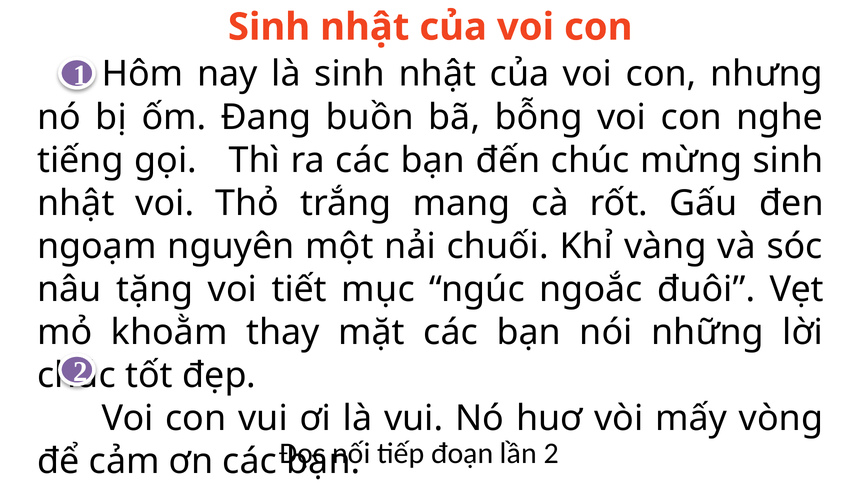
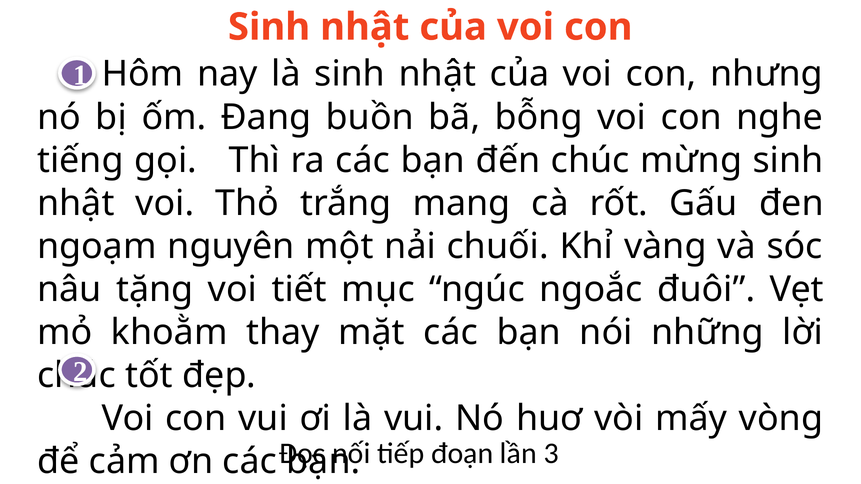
lần 2: 2 -> 3 (551, 454)
